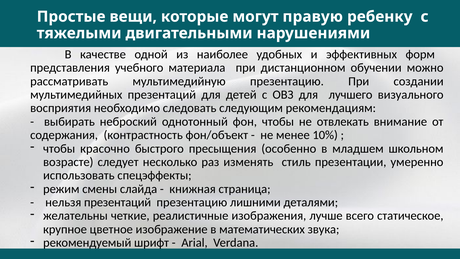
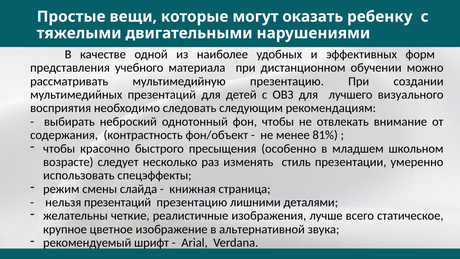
правую: правую -> оказать (313, 17)
10%: 10% -> 81% (325, 135)
математических: математических -> альтернативной (262, 229)
